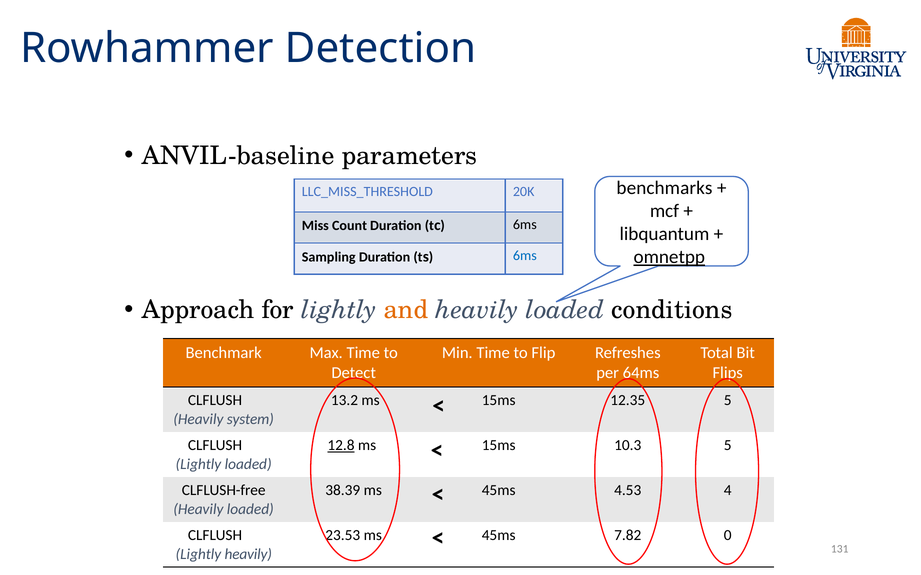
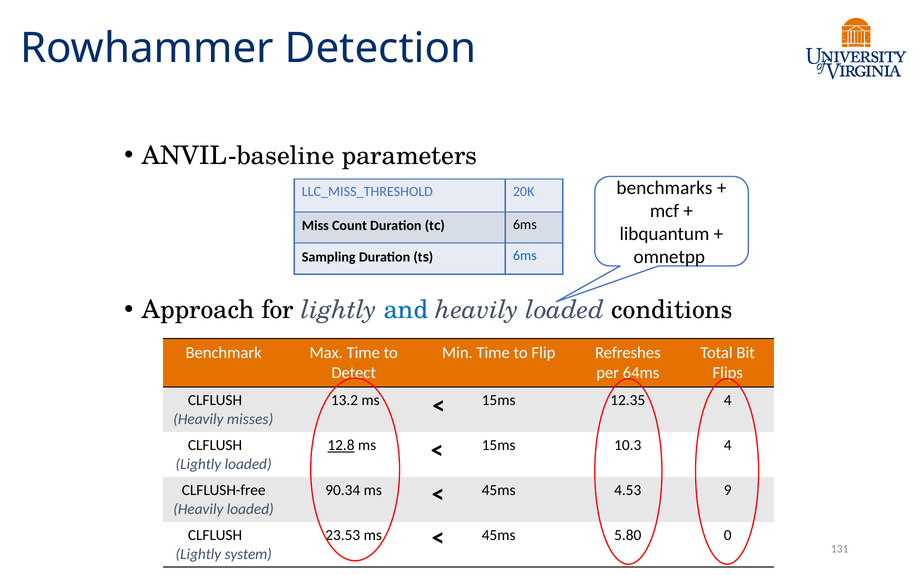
omnetpp underline: present -> none (669, 257)
and colour: orange -> blue (406, 310)
12.35 5: 5 -> 4 (728, 401)
system: system -> misses (250, 419)
10.3 5: 5 -> 4 (728, 446)
38.39: 38.39 -> 90.34 (343, 491)
4: 4 -> 9 (728, 491)
7.82: 7.82 -> 5.80 (628, 536)
Lightly heavily: heavily -> system (248, 555)
